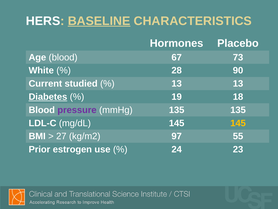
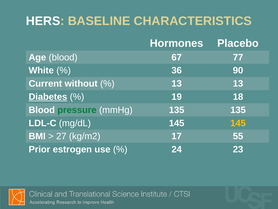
BASELINE underline: present -> none (99, 21)
73: 73 -> 77 (238, 57)
28: 28 -> 36 (177, 70)
studied: studied -> without (81, 83)
pressure colour: purple -> green (77, 110)
97: 97 -> 17 (177, 136)
